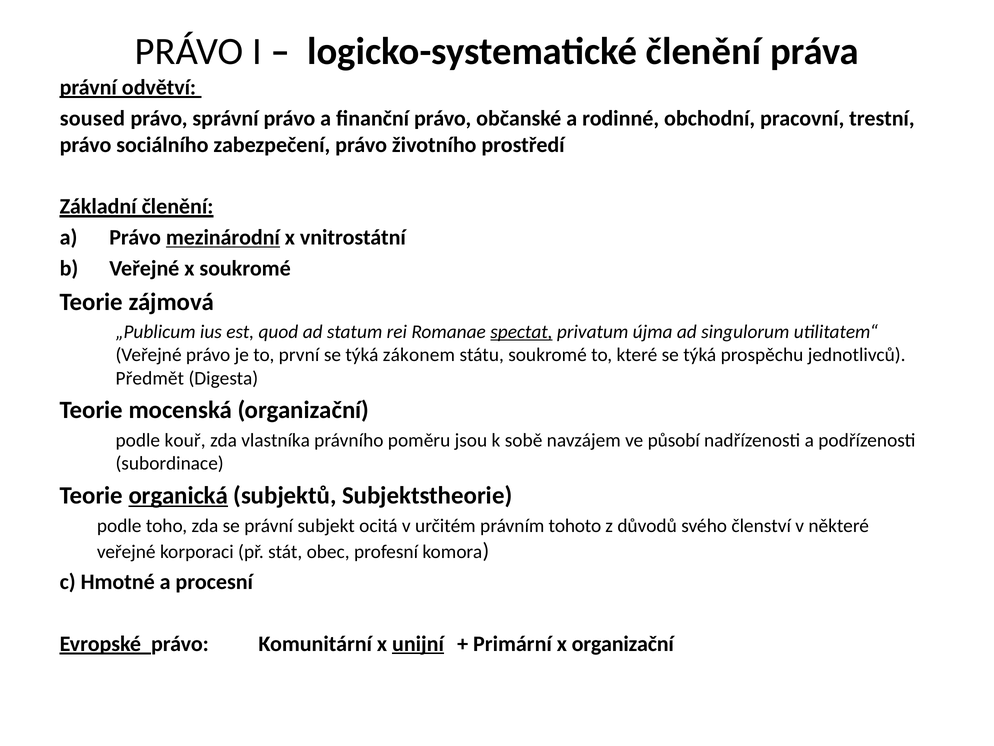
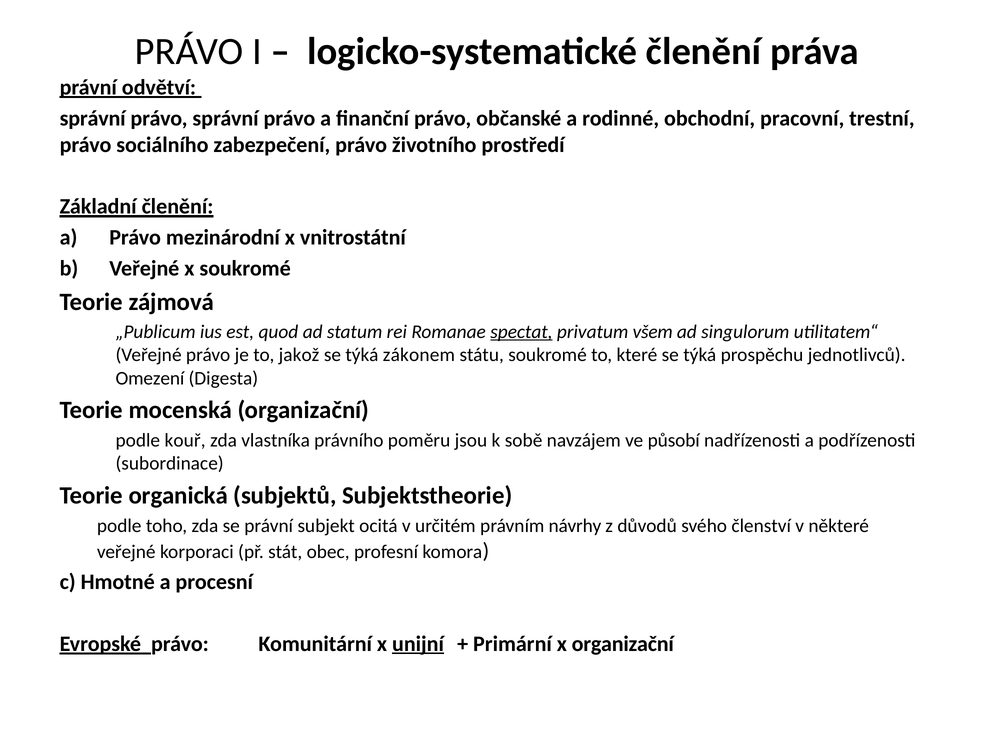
soused: soused -> správní (93, 118)
mezinárodní underline: present -> none (223, 237)
újma: újma -> všem (653, 332)
první: první -> jakož (299, 355)
Předmět: Předmět -> Omezení (150, 378)
organická underline: present -> none (178, 495)
tohoto: tohoto -> návrhy (575, 526)
